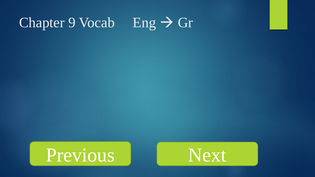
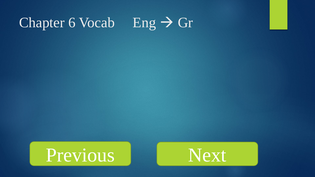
9: 9 -> 6 (72, 23)
